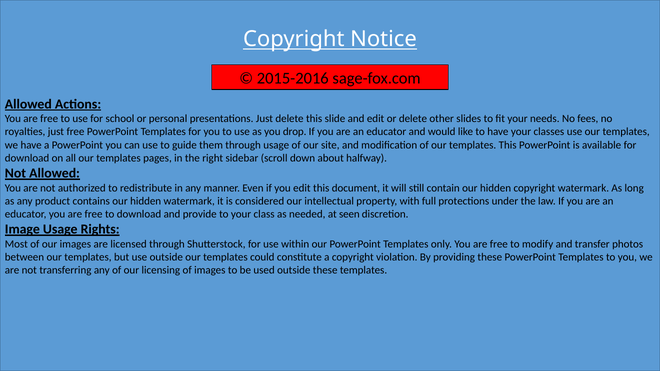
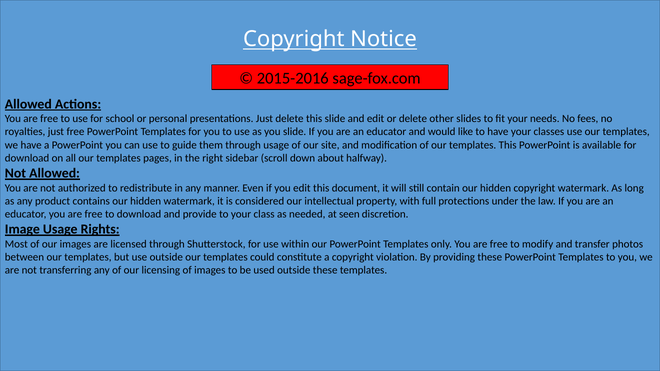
you drop: drop -> slide (295, 132)
